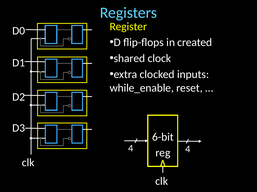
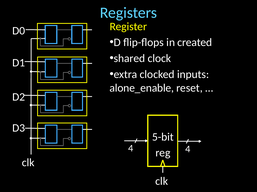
while_enable: while_enable -> alone_enable (142, 88)
6-bit: 6-bit -> 5-bit (163, 137)
